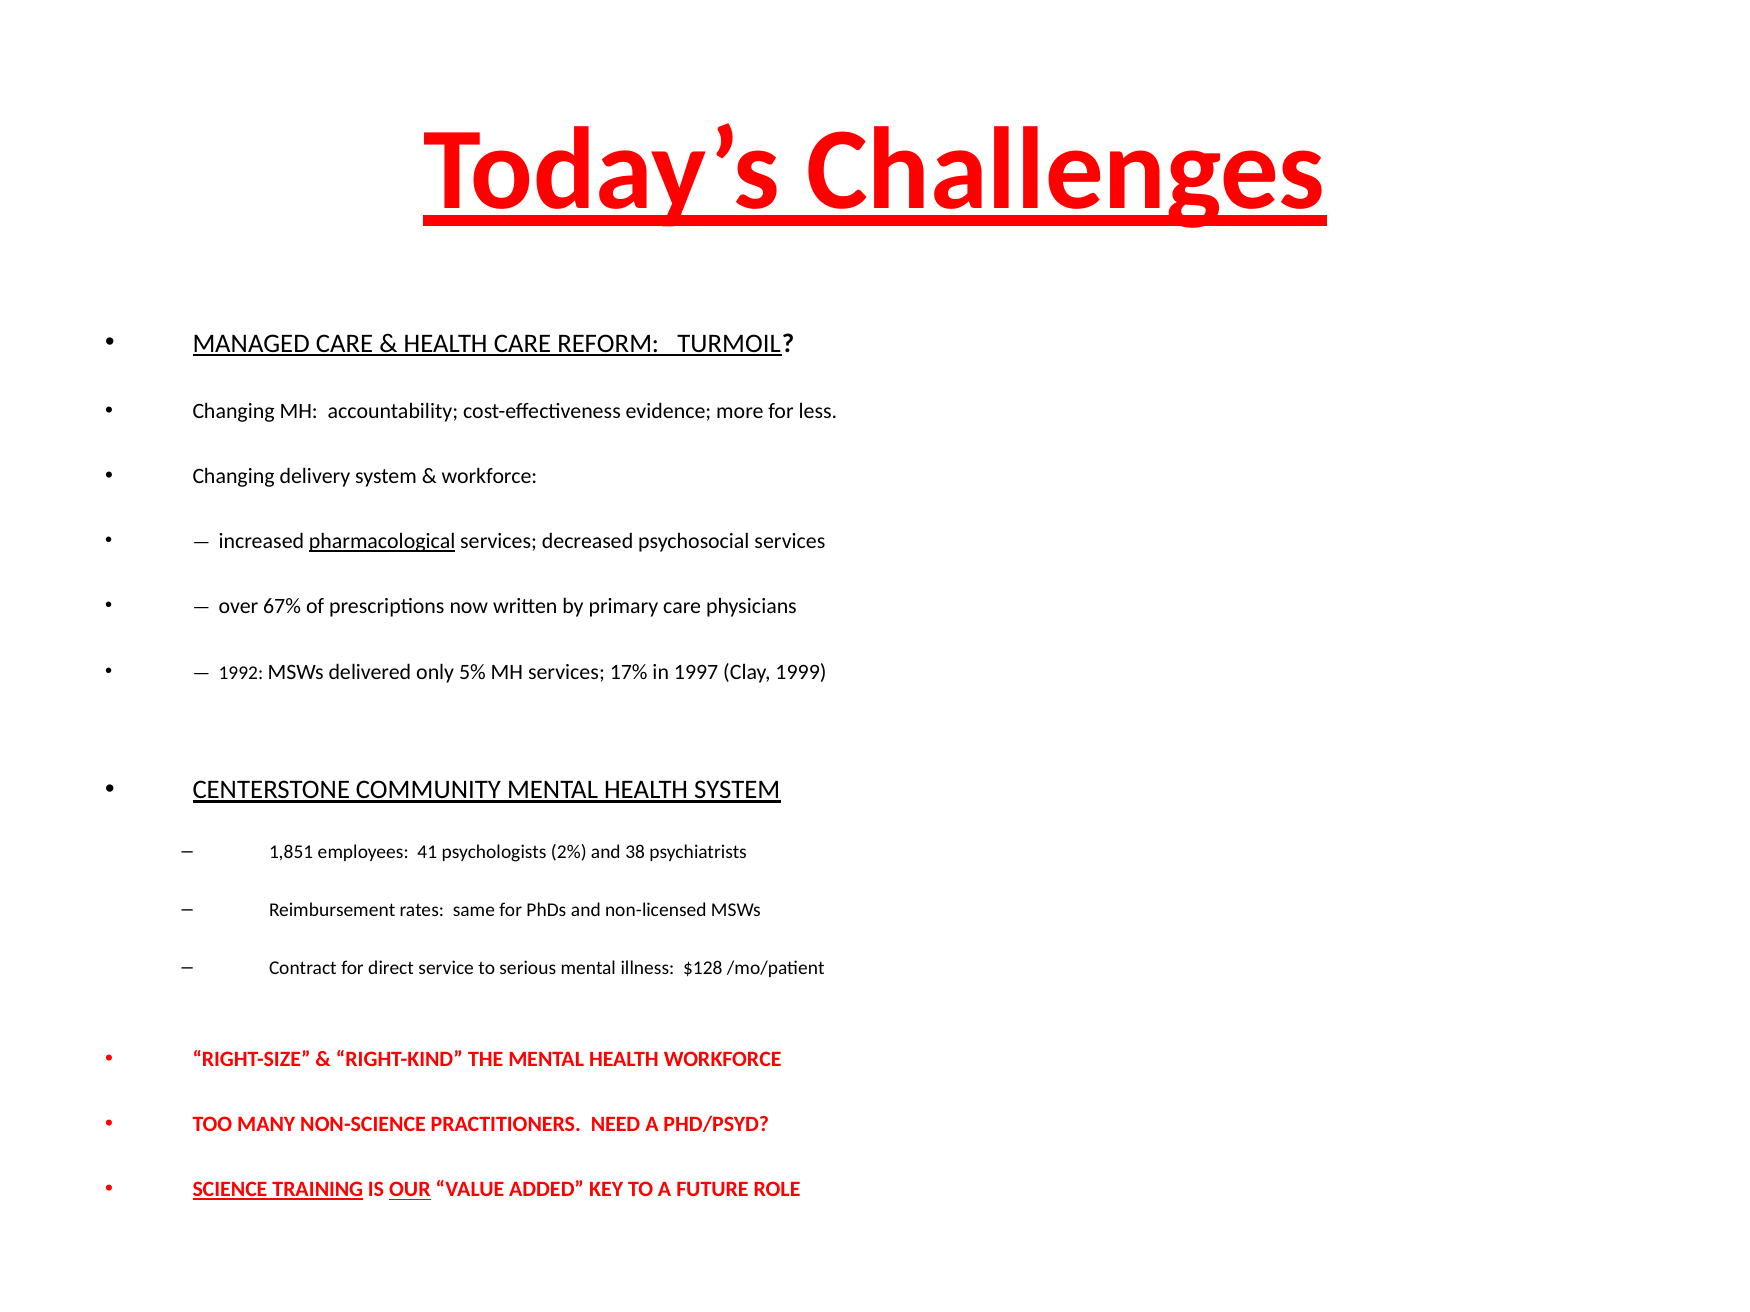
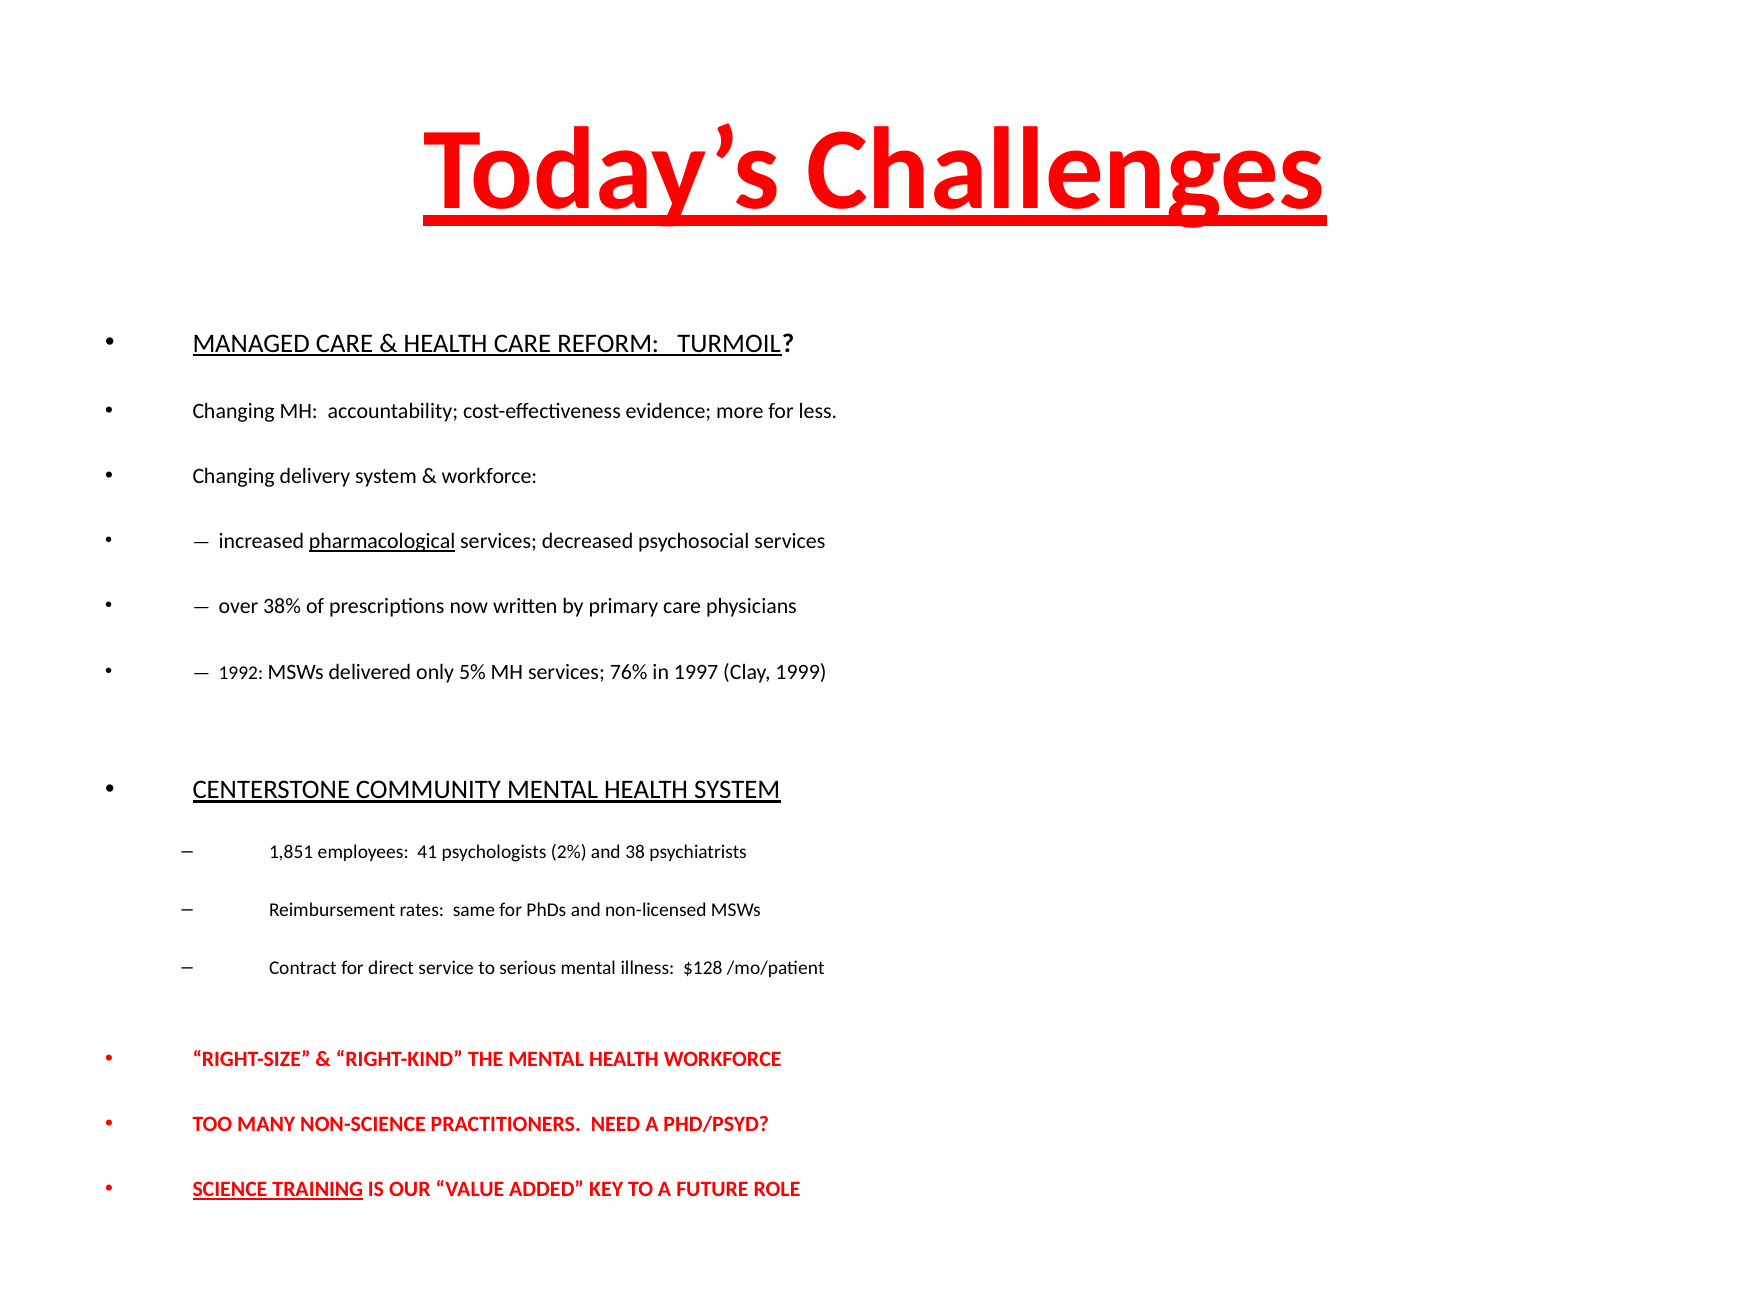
67%: 67% -> 38% (282, 607)
17%: 17% -> 76% (629, 672)
OUR underline: present -> none (410, 1190)
